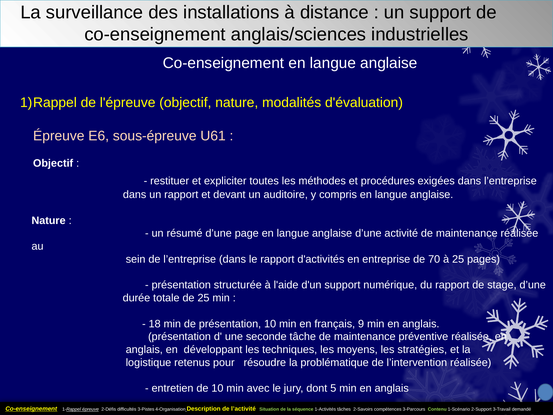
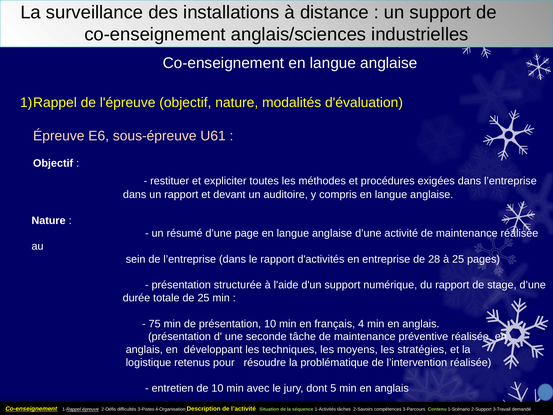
70: 70 -> 28 (434, 259)
18: 18 -> 75 (155, 324)
9: 9 -> 4 (361, 324)
